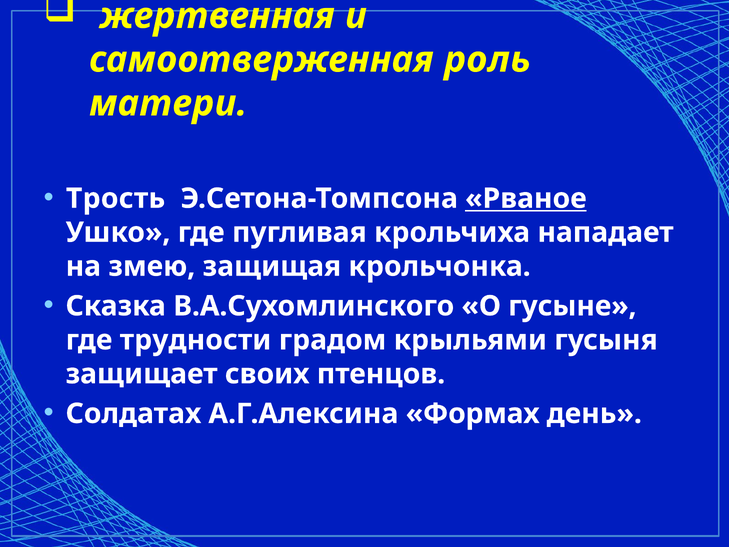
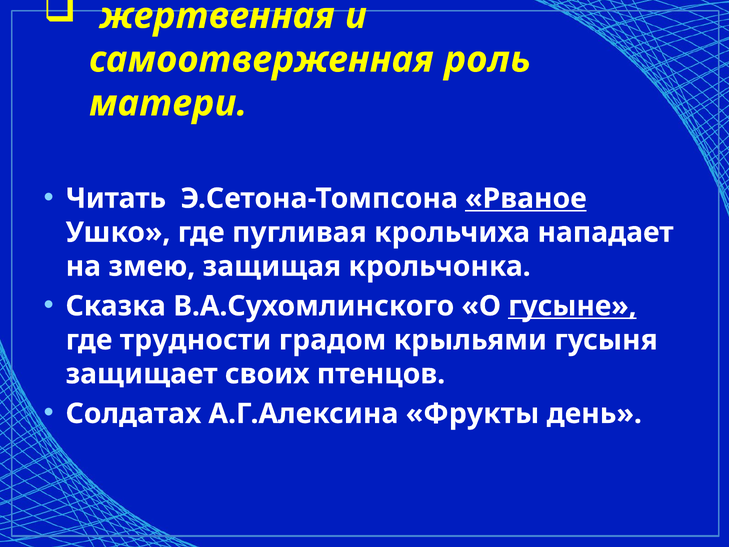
Трость: Трость -> Читать (116, 198)
гусыне underline: none -> present (572, 306)
Формах: Формах -> Фрукты (473, 413)
